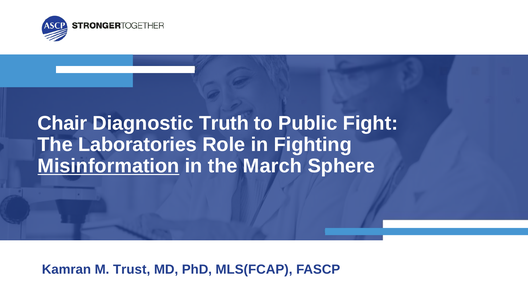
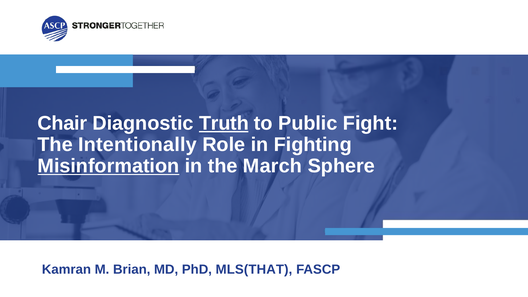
Truth underline: none -> present (224, 123)
Laboratories: Laboratories -> Intentionally (137, 145)
Trust: Trust -> Brian (132, 270)
MLS(FCAP: MLS(FCAP -> MLS(THAT (254, 270)
